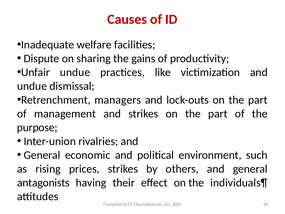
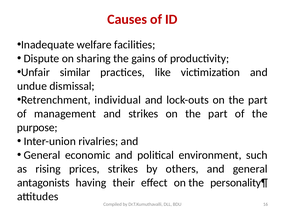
Unfair undue: undue -> similar (75, 72)
managers: managers -> individual (118, 100)
individuals¶: individuals¶ -> personality¶ (239, 183)
